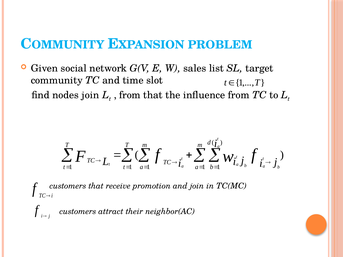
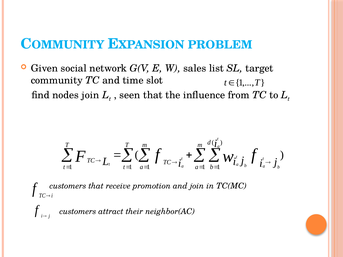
from: from -> seen (130, 95)
